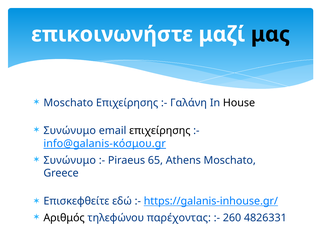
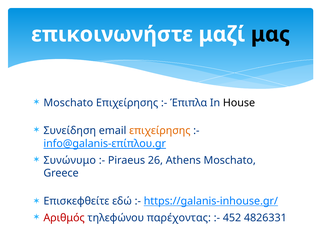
Γαλάνη: Γαλάνη -> Έπιπλα (189, 103)
Συνώνυμο: Συνώνυμο -> Συνείδηση (70, 131)
επιχείρησης colour: black -> orange (160, 131)
info@galanis-κόσμου.gr: info@galanis-κόσμου.gr -> info@galanis-επίπλου.gr (105, 143)
65: 65 -> 26 (155, 160)
Αριθμός colour: black -> red (64, 218)
260: 260 -> 452 (232, 218)
